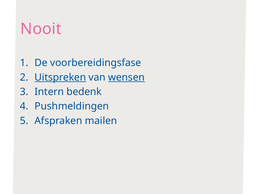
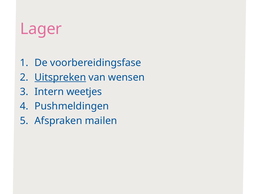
Nooit: Nooit -> Lager (41, 29)
wensen underline: present -> none (126, 77)
bedenk: bedenk -> weetjes (84, 92)
